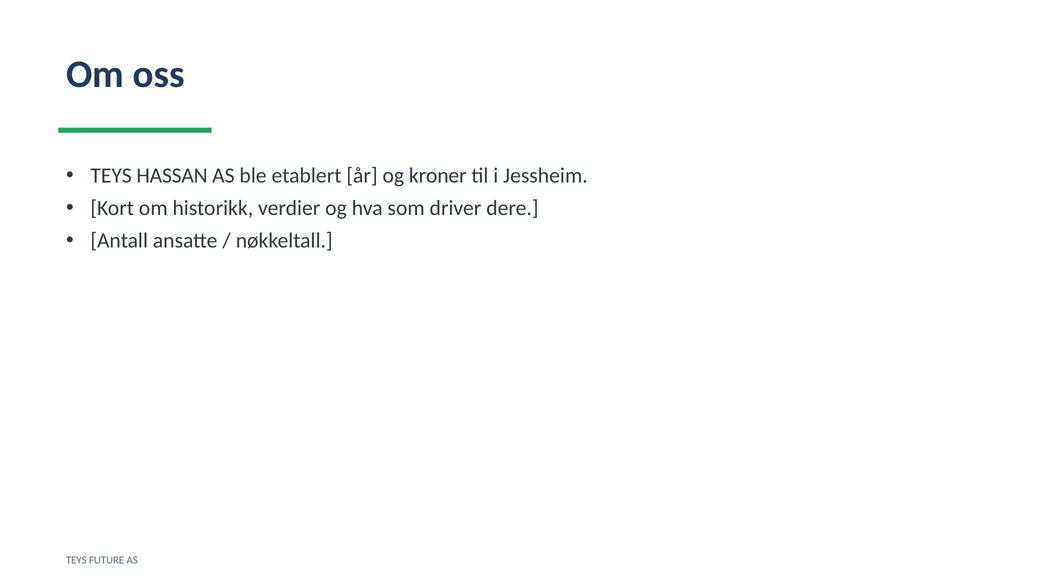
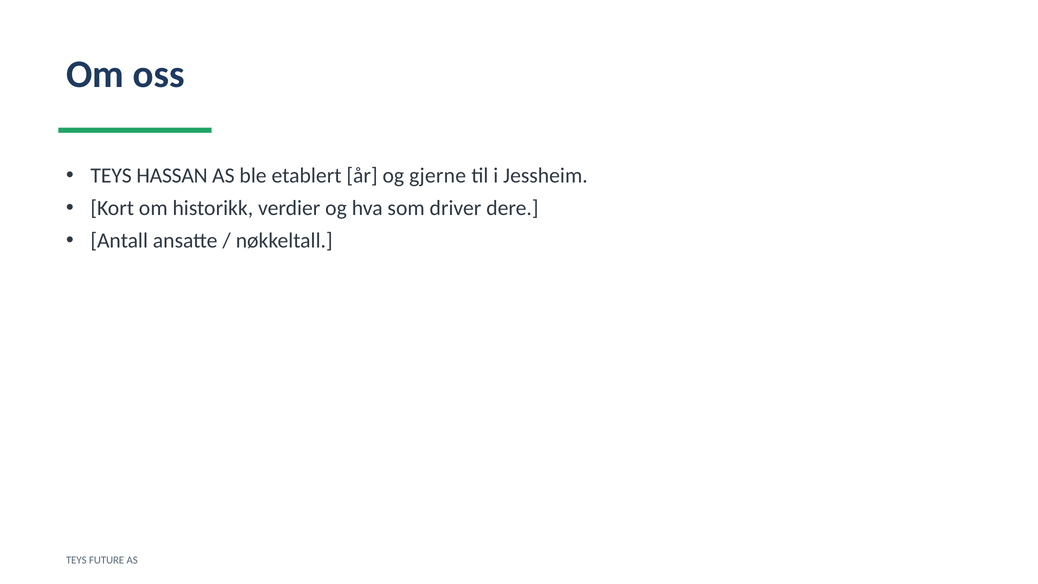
kroner: kroner -> gjerne (438, 176)
